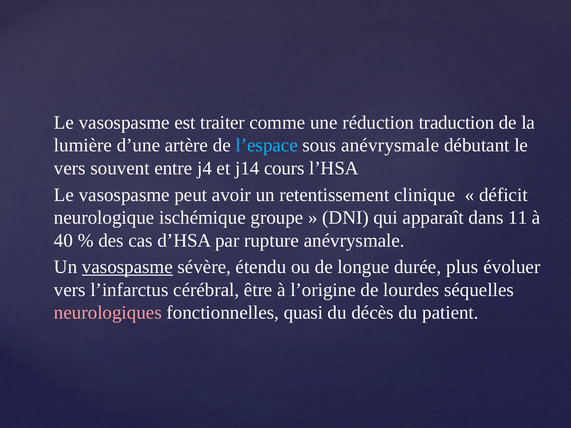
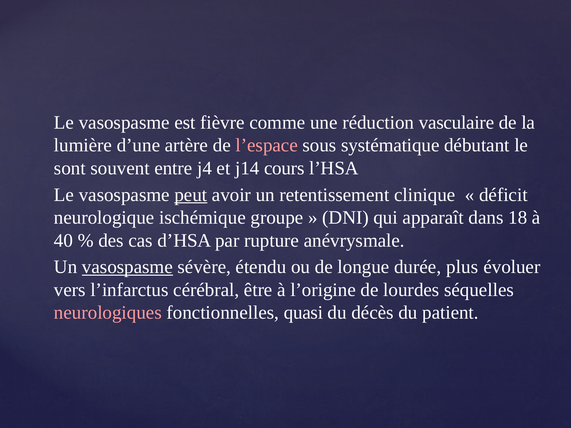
traiter: traiter -> fièvre (222, 123)
traduction: traduction -> vasculaire (457, 123)
l’espace colour: light blue -> pink (267, 145)
sous anévrysmale: anévrysmale -> systématique (390, 145)
vers: vers -> sont (70, 168)
peut underline: none -> present (191, 195)
11: 11 -> 18 (518, 218)
